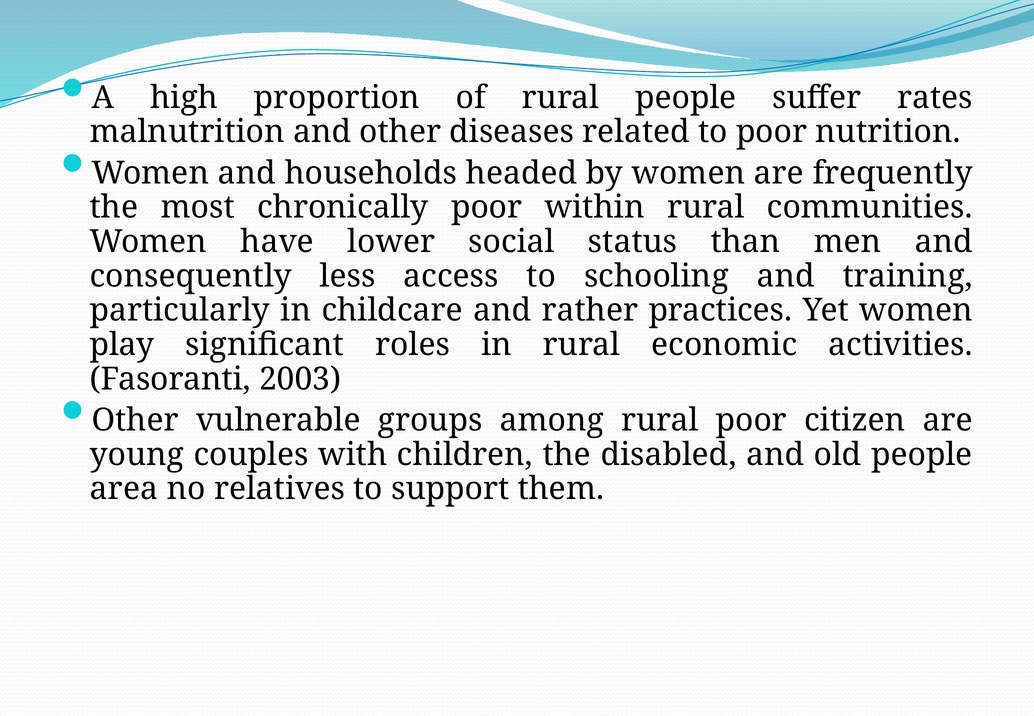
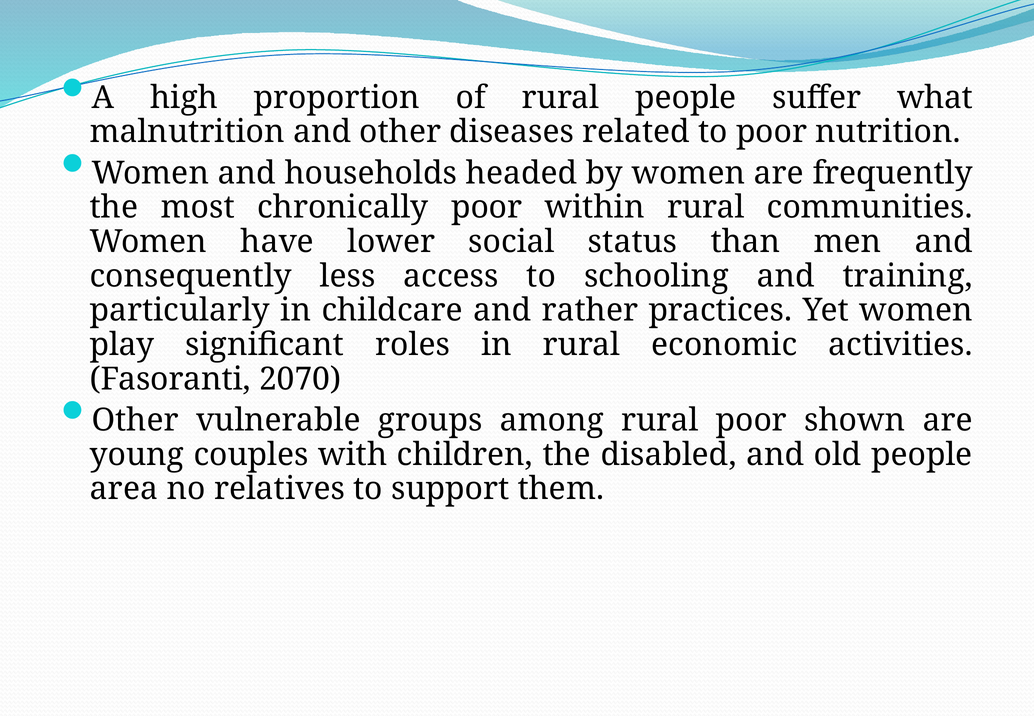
rates: rates -> what (935, 98)
2003: 2003 -> 2070 (300, 379)
citizen: citizen -> shown (855, 420)
